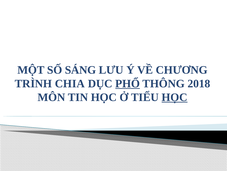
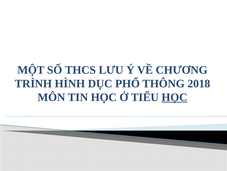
SÁNG: SÁNG -> THCS (80, 70)
CHIA: CHIA -> HÌNH (70, 83)
PHỔ underline: present -> none (128, 83)
